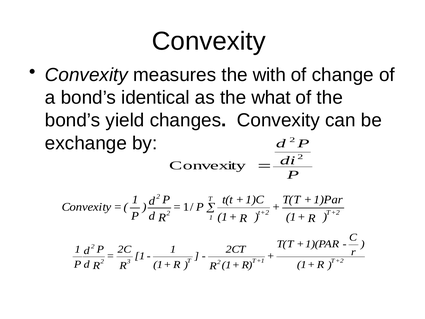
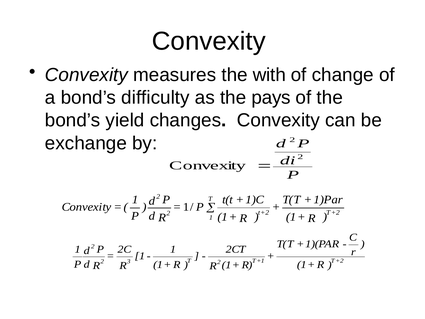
identical: identical -> difficulty (155, 98)
what: what -> pays (271, 98)
